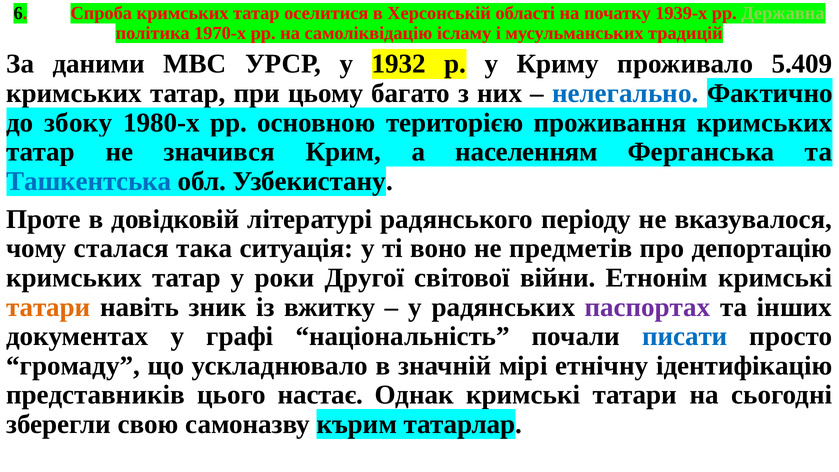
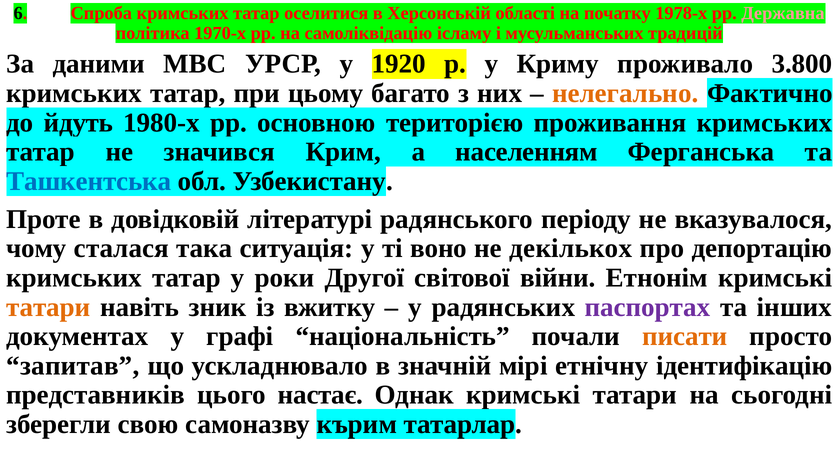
1939-х: 1939-х -> 1978-х (681, 13)
Державна colour: light green -> pink (783, 13)
1932: 1932 -> 1920 (399, 64)
5.409: 5.409 -> 3.800 (802, 64)
нелегально colour: blue -> orange (625, 93)
збоку: збоку -> йдуть (78, 123)
предметів: предметів -> декількох (571, 248)
писати colour: blue -> orange (685, 336)
громаду: громаду -> запитав (73, 366)
